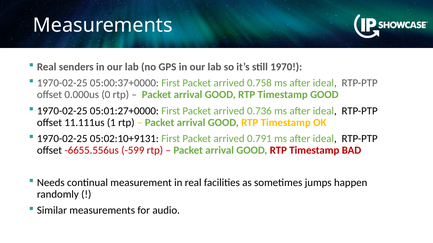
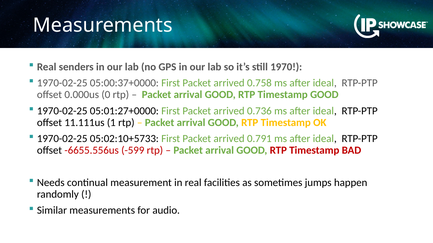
05:02:10+9131: 05:02:10+9131 -> 05:02:10+5733 (124, 139)
